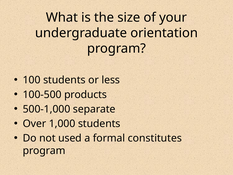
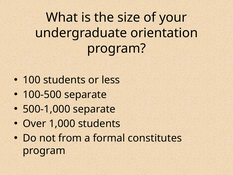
100-500 products: products -> separate (85, 94)
used: used -> from (70, 138)
